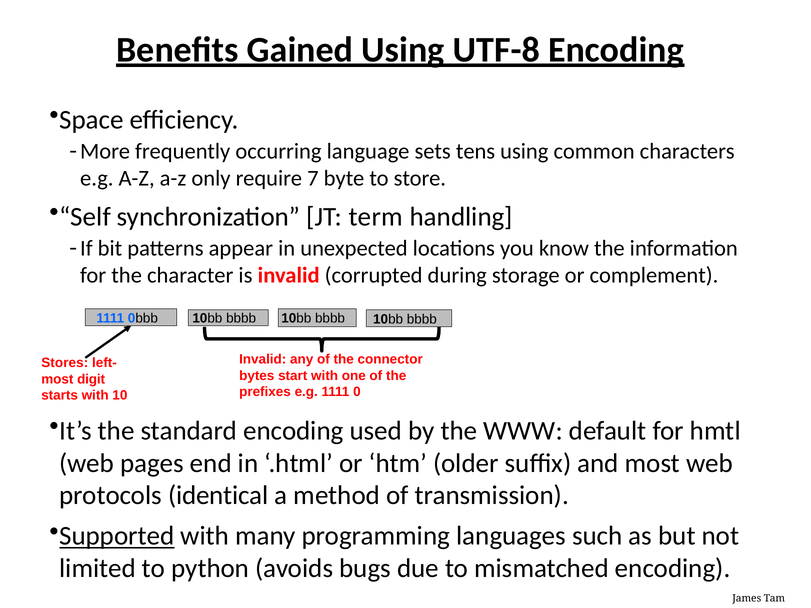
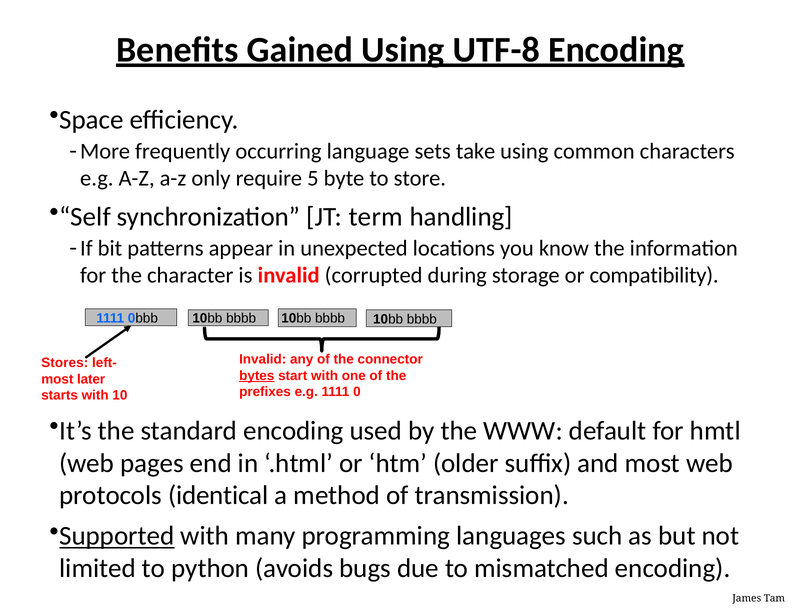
tens: tens -> take (476, 151)
7: 7 -> 5 (313, 179)
complement: complement -> compatibility (654, 275)
bytes underline: none -> present (257, 376)
digit: digit -> later (91, 379)
